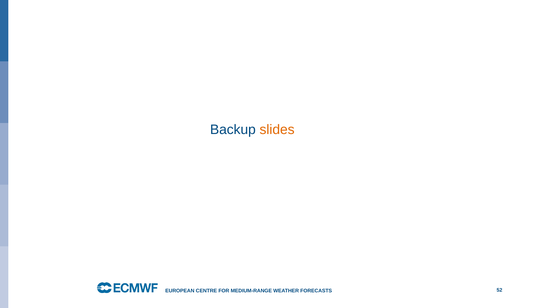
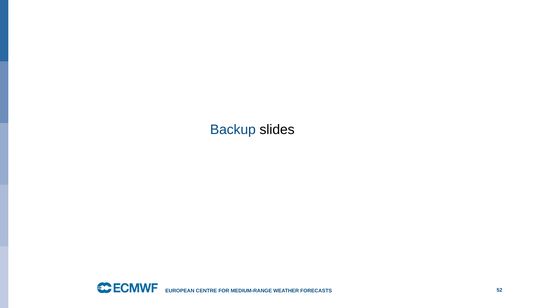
slides colour: orange -> black (277, 130)
